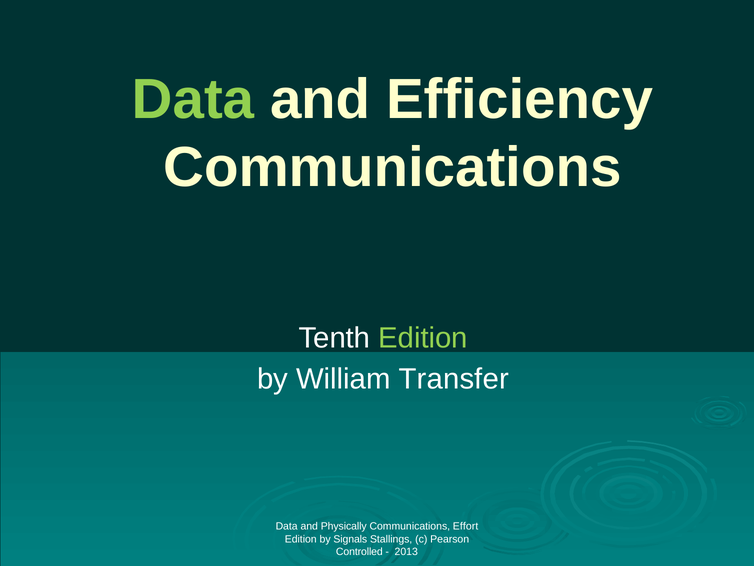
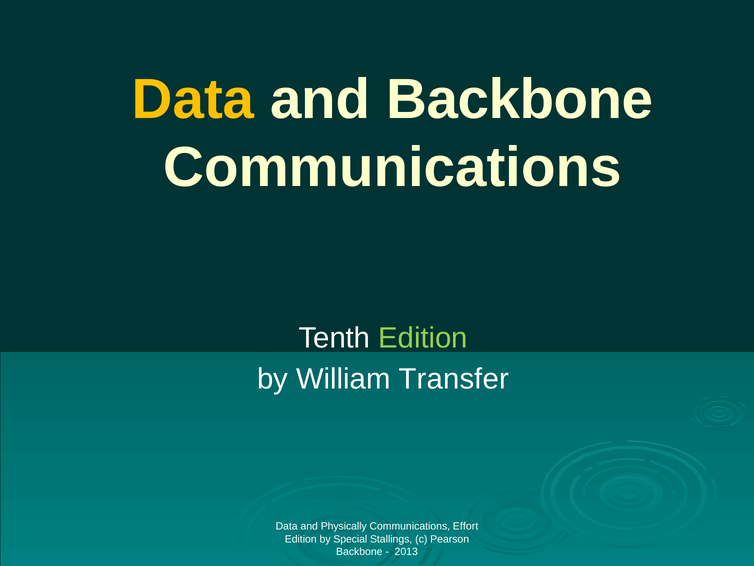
Data colour: light green -> yellow (193, 99)
and Efficiency: Efficiency -> Backbone (520, 99)
Signals: Signals -> Special (350, 539)
Controlled: Controlled -> Backbone (359, 551)
